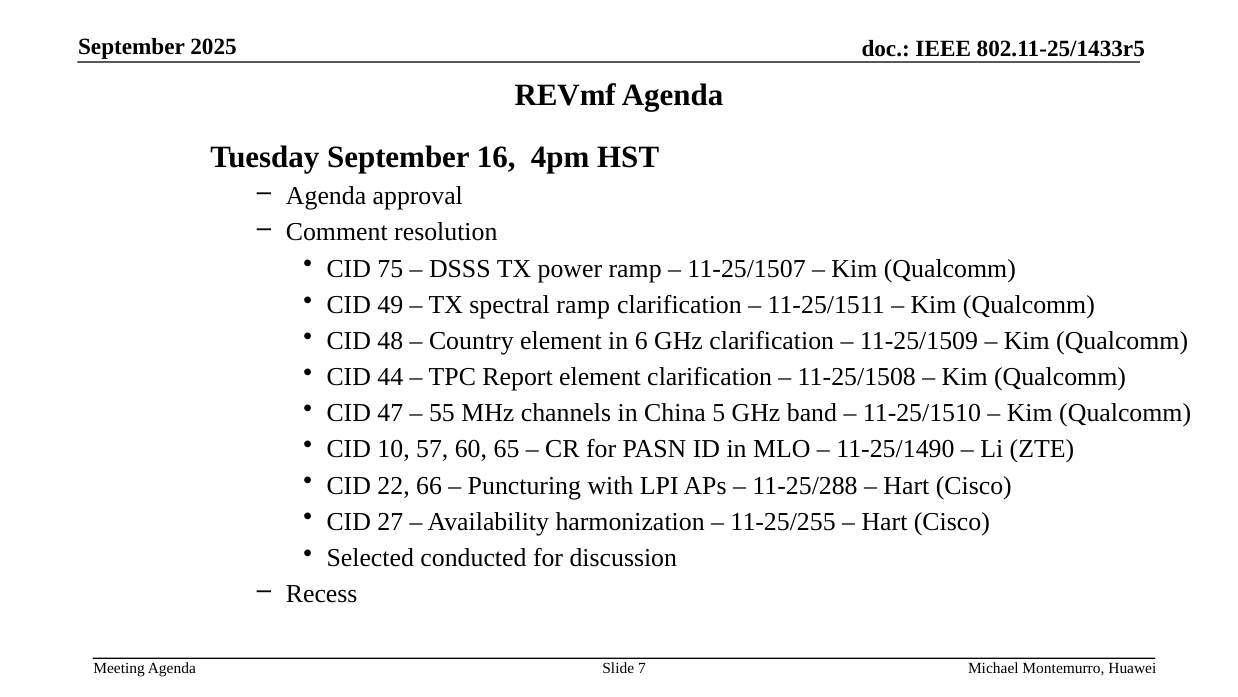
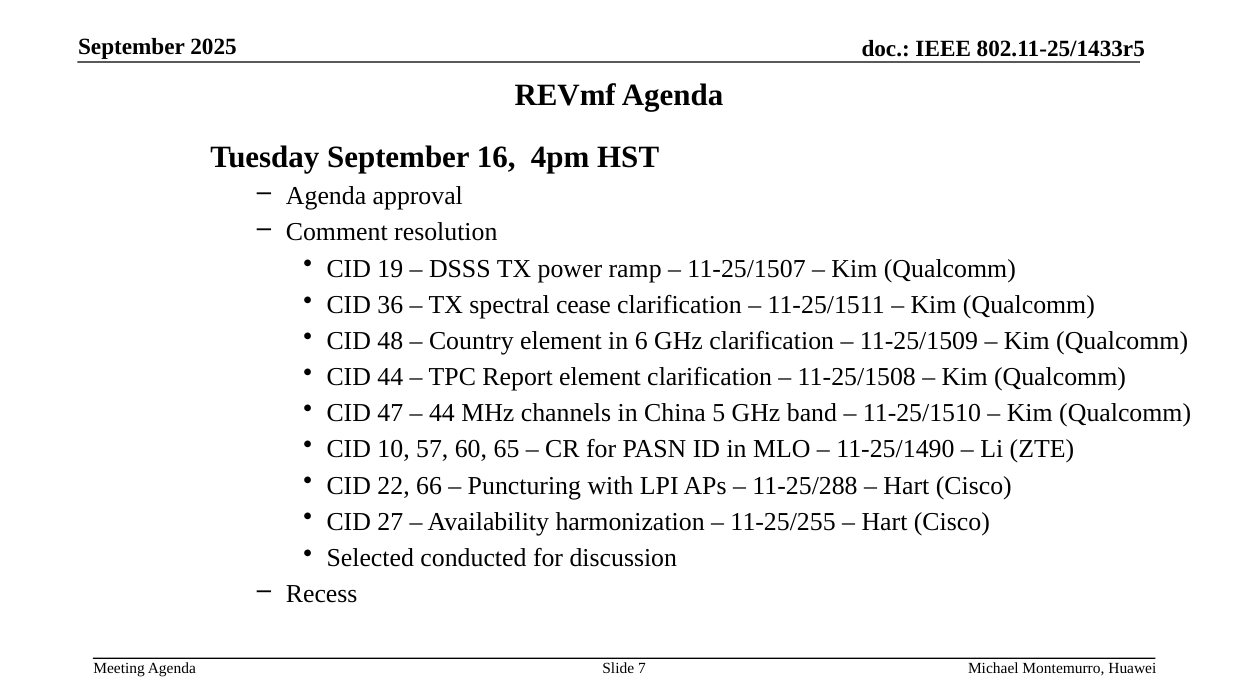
75: 75 -> 19 (390, 268)
49: 49 -> 36 (390, 304)
spectral ramp: ramp -> cease (584, 304)
55: 55 -> 44 (442, 413)
